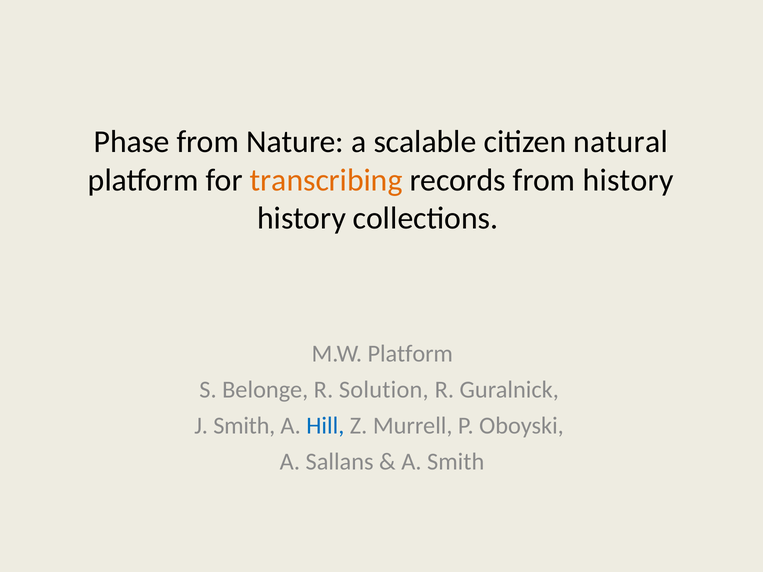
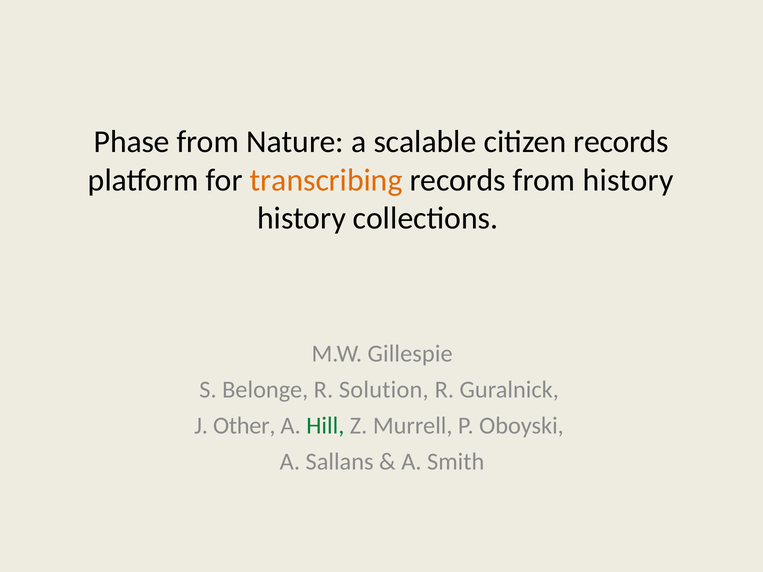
citizen natural: natural -> records (621, 142)
M.W Platform: Platform -> Gillespie (410, 354)
J Smith: Smith -> Other (244, 426)
Hill colour: blue -> green (325, 426)
